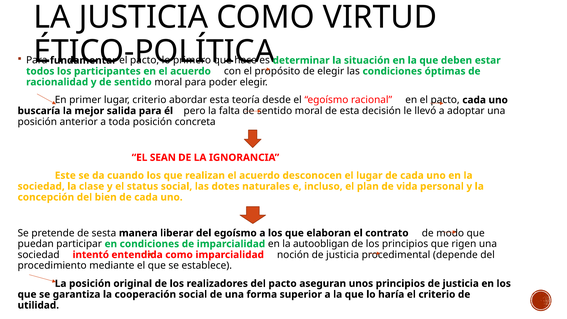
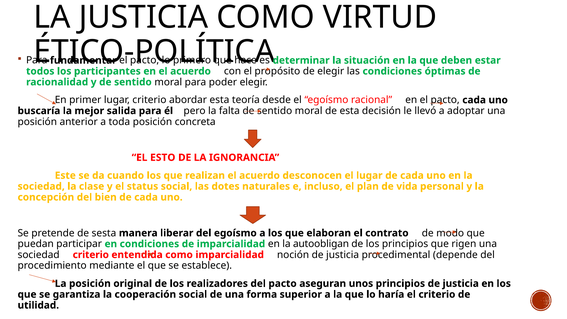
SEAN: SEAN -> ESTO (163, 158)
sociedad intentó: intentó -> criterio (91, 255)
